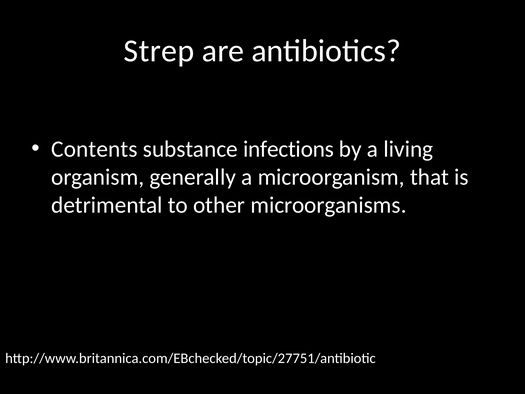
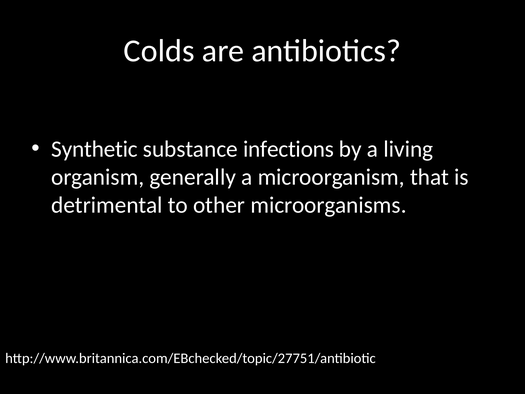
Strep: Strep -> Colds (159, 51)
Contents: Contents -> Synthetic (95, 149)
